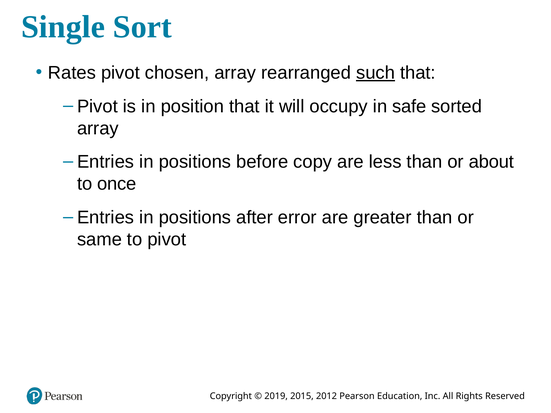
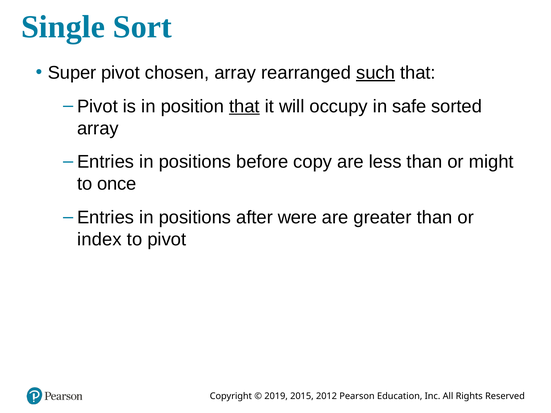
Rates: Rates -> Super (72, 73)
that underline: none -> present (244, 106)
about: about -> might (491, 162)
error: error -> were (297, 217)
same: same -> index (99, 240)
